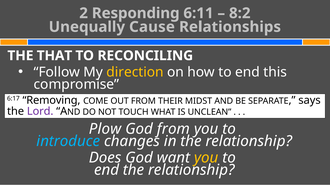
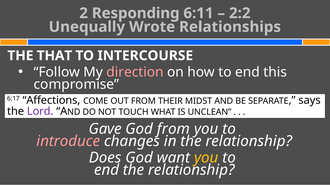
8:2: 8:2 -> 2:2 (240, 13)
Cause: Cause -> Wrote (152, 27)
RECONCILING: RECONCILING -> INTERCOURSE (145, 56)
direction colour: yellow -> pink (135, 72)
Removing: Removing -> Affections (51, 101)
Plow: Plow -> Gave (105, 129)
introduce colour: light blue -> pink (68, 142)
